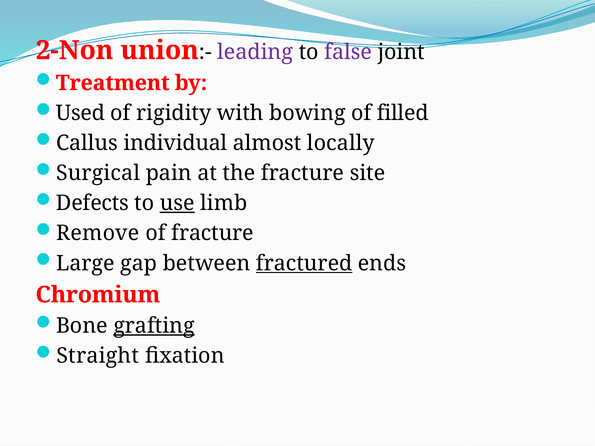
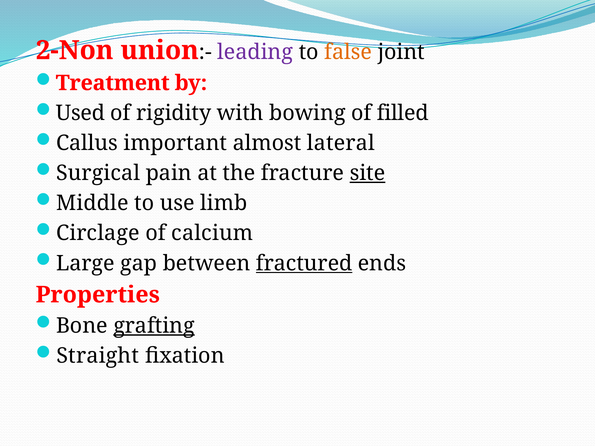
false colour: purple -> orange (348, 52)
individual: individual -> important (175, 143)
locally: locally -> lateral (341, 143)
site underline: none -> present (367, 173)
Defects: Defects -> Middle (92, 203)
use underline: present -> none (177, 203)
Remove: Remove -> Circlage (98, 233)
of fracture: fracture -> calcium (212, 233)
Chromium: Chromium -> Properties (98, 295)
